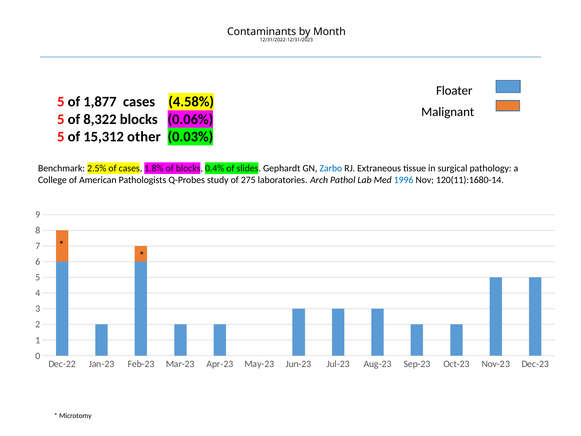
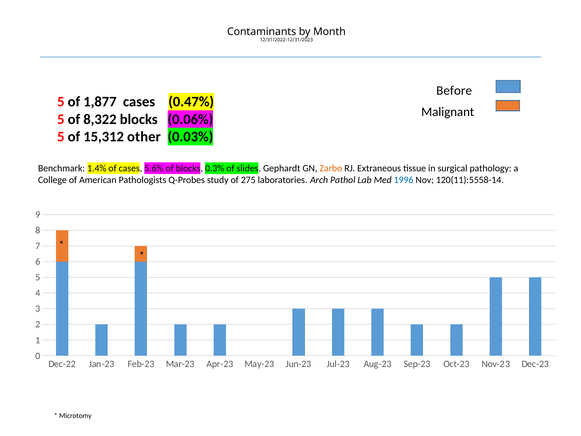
Floater: Floater -> Before (454, 91)
4.58%: 4.58% -> 0.47% (191, 102)
2.5%: 2.5% -> 1.4% (97, 168)
1.8%: 1.8% -> 5.6% (154, 168)
0.4%: 0.4% -> 0.3% (215, 168)
Zarbo colour: blue -> orange (331, 168)
120(11):1680-14: 120(11):1680-14 -> 120(11):5558-14 (470, 180)
